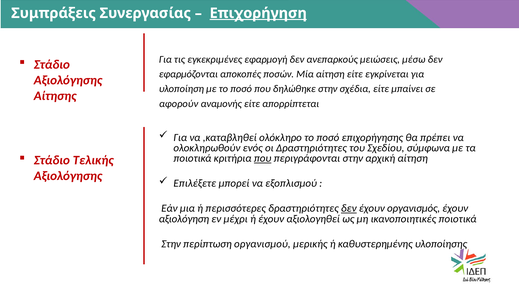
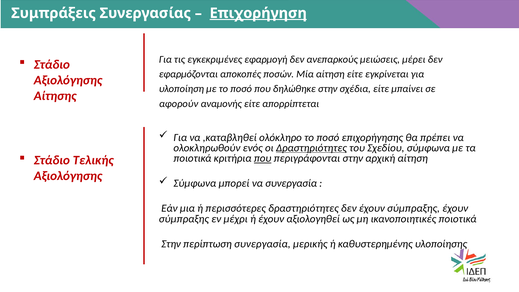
μέσω: μέσω -> μέρει (414, 59)
Δραστηριότητες underline: none -> present (311, 148)
Επιλέξετε: Επιλέξετε -> Σύμφωνα (195, 183)
να εξοπλισμού: εξοπλισμού -> συνεργασία (291, 183)
δεν underline: present -> none (349, 208)
οργανισμός: οργανισμός -> σύμπραξης (414, 208)
αξιολόγηση: αξιολόγηση -> σύμπραξης (184, 219)
περίπτωση οργανισμού: οργανισμού -> συνεργασία (262, 244)
